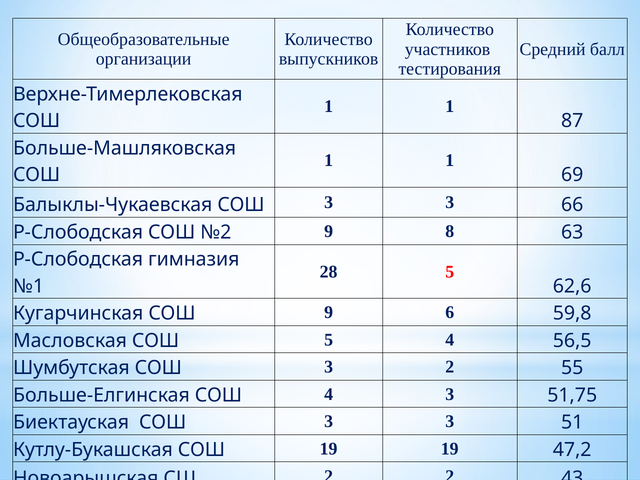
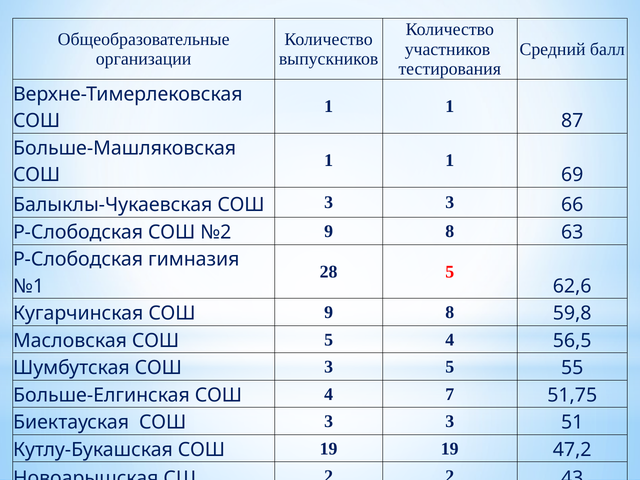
СОШ 9 6: 6 -> 8 (450, 313)
3 2: 2 -> 5 (450, 367)
4 3: 3 -> 7 (450, 394)
